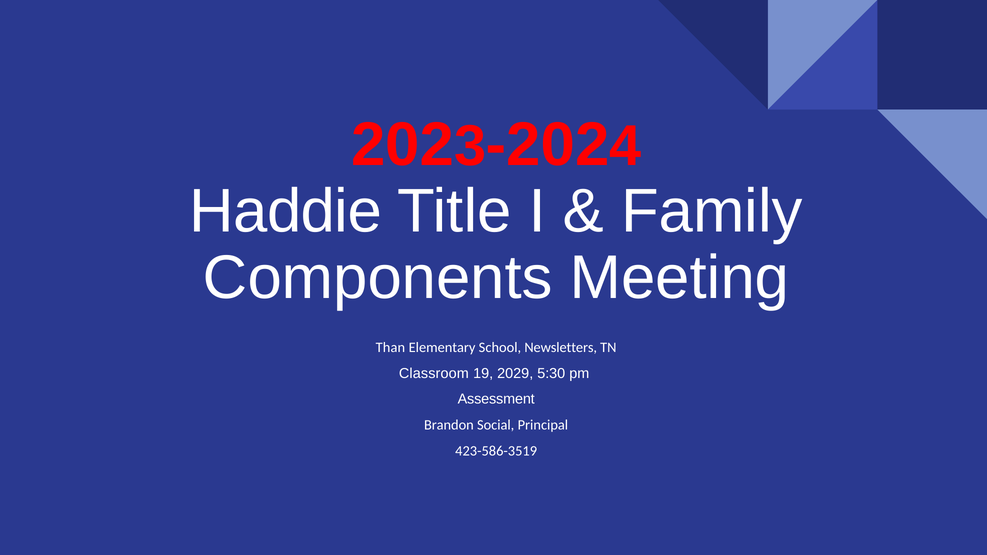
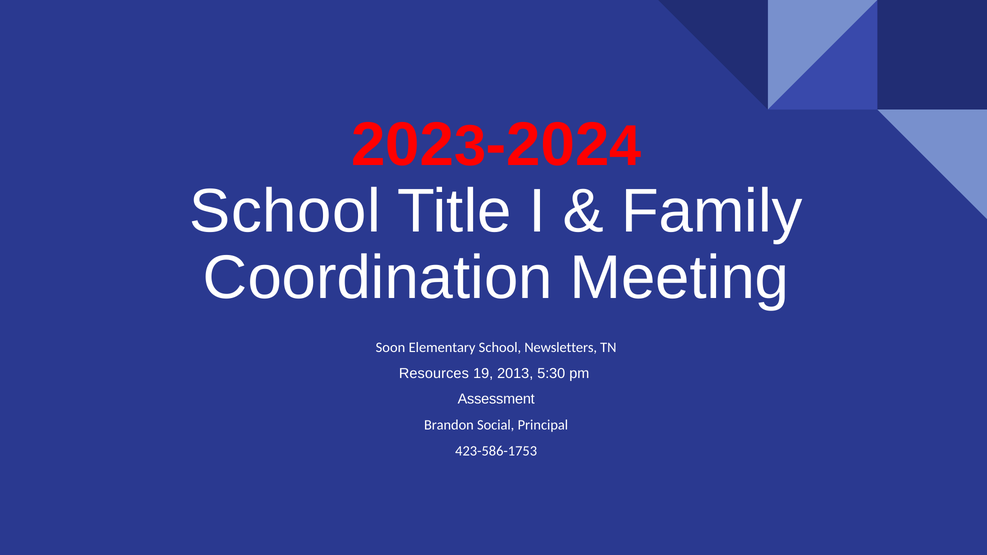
Haddie: Haddie -> School (285, 211)
Components: Components -> Coordination (378, 278)
Than: Than -> Soon (390, 348)
Classroom: Classroom -> Resources (434, 373)
2029: 2029 -> 2013 (515, 373)
423-586-3519: 423-586-3519 -> 423-586-1753 (496, 451)
